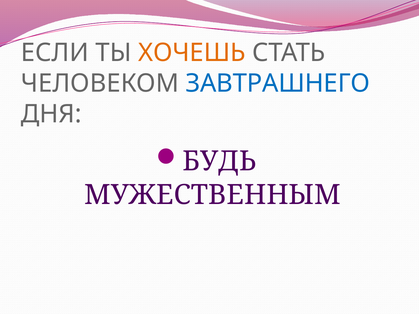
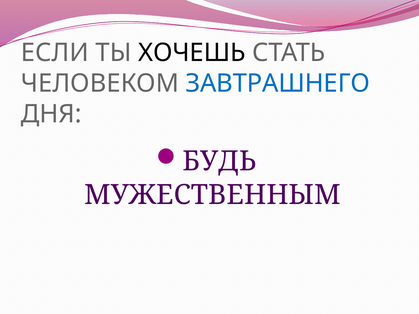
ХОЧЕШЬ colour: orange -> black (192, 53)
